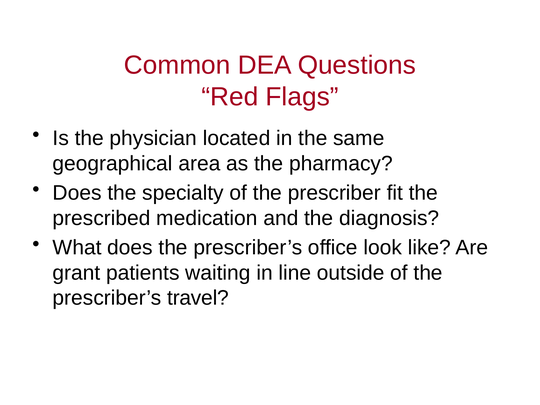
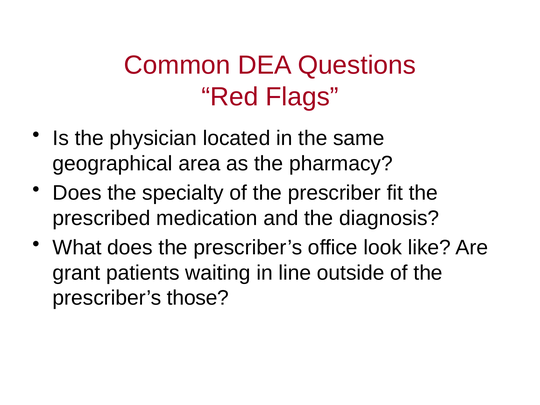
travel: travel -> those (198, 298)
